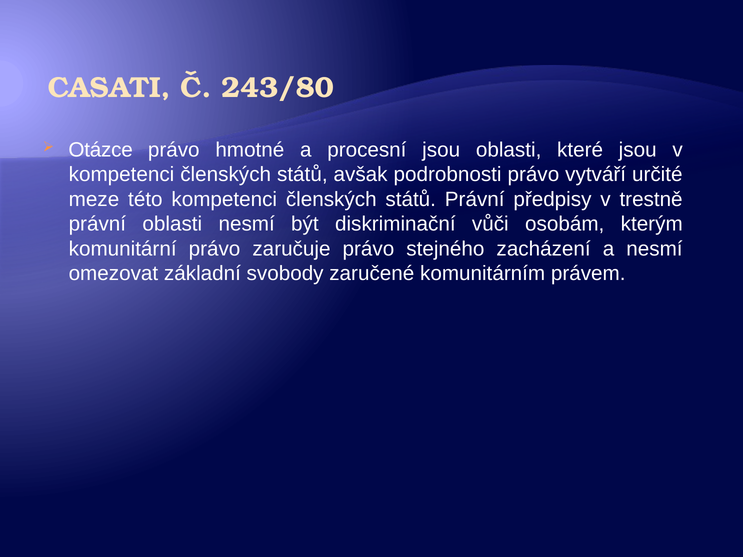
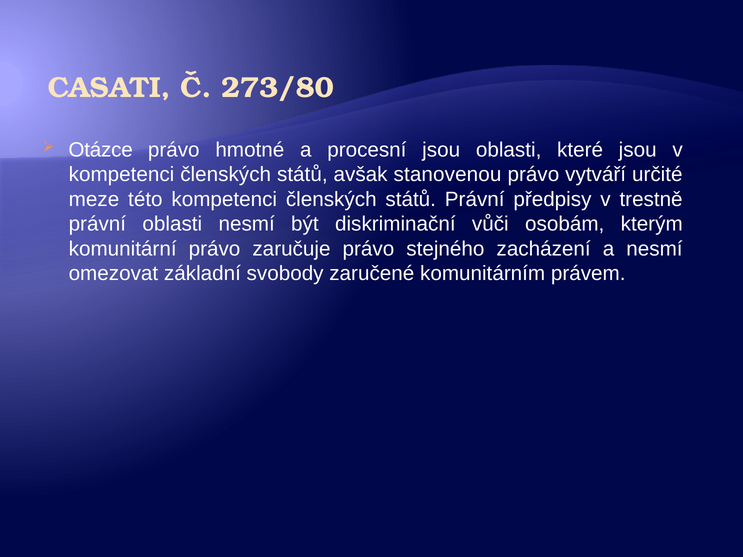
243/80: 243/80 -> 273/80 (278, 88)
podrobnosti: podrobnosti -> stanovenou (448, 175)
